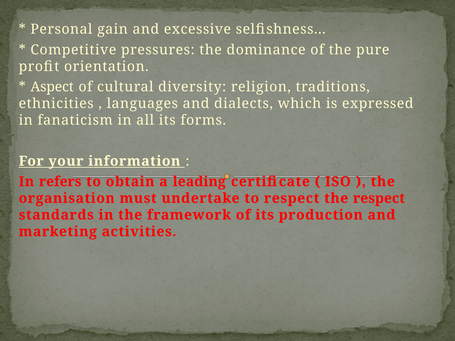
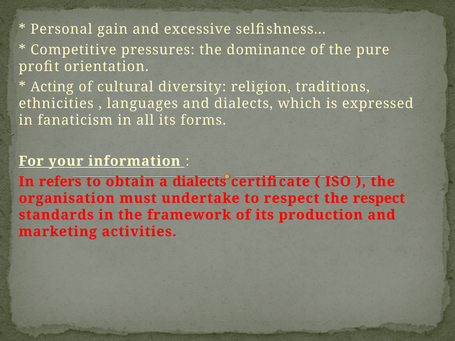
Aspect: Aspect -> Acting (52, 87)
a leading: leading -> dialects (199, 182)
